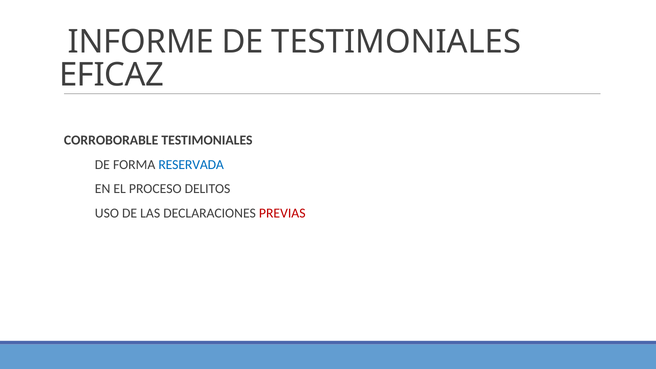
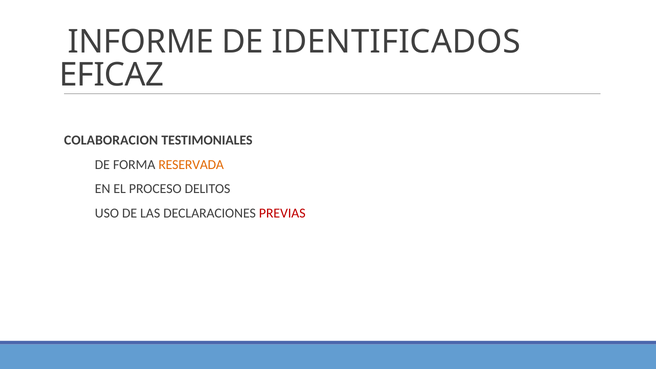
DE TESTIMONIALES: TESTIMONIALES -> IDENTIFICADOS (396, 42)
CORROBORABLE: CORROBORABLE -> COLABORACION (111, 140)
RESERVADA colour: blue -> orange (191, 165)
